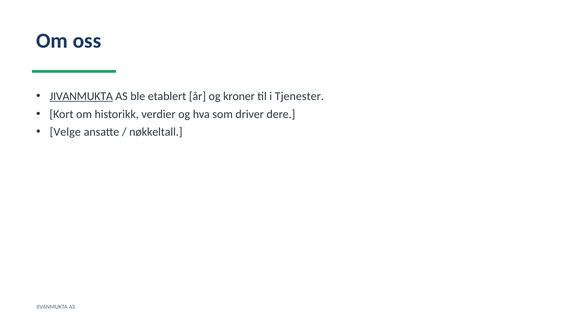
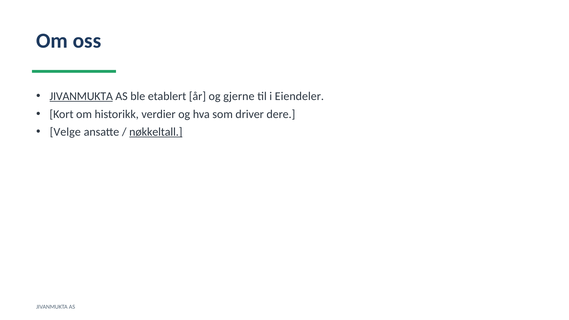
kroner: kroner -> gjerne (239, 96)
Tjenester: Tjenester -> Eiendeler (299, 96)
nøkkeltall underline: none -> present (156, 132)
